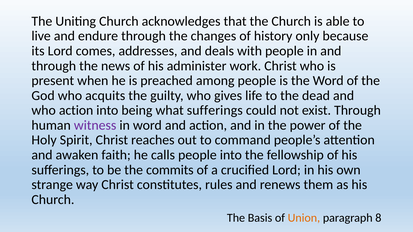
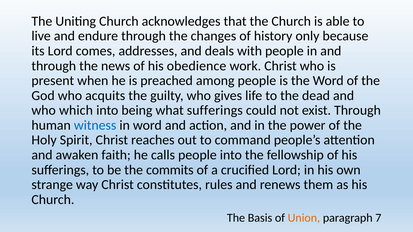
administer: administer -> obedience (197, 66)
who action: action -> which (76, 111)
witness colour: purple -> blue (95, 125)
8: 8 -> 7 (378, 218)
